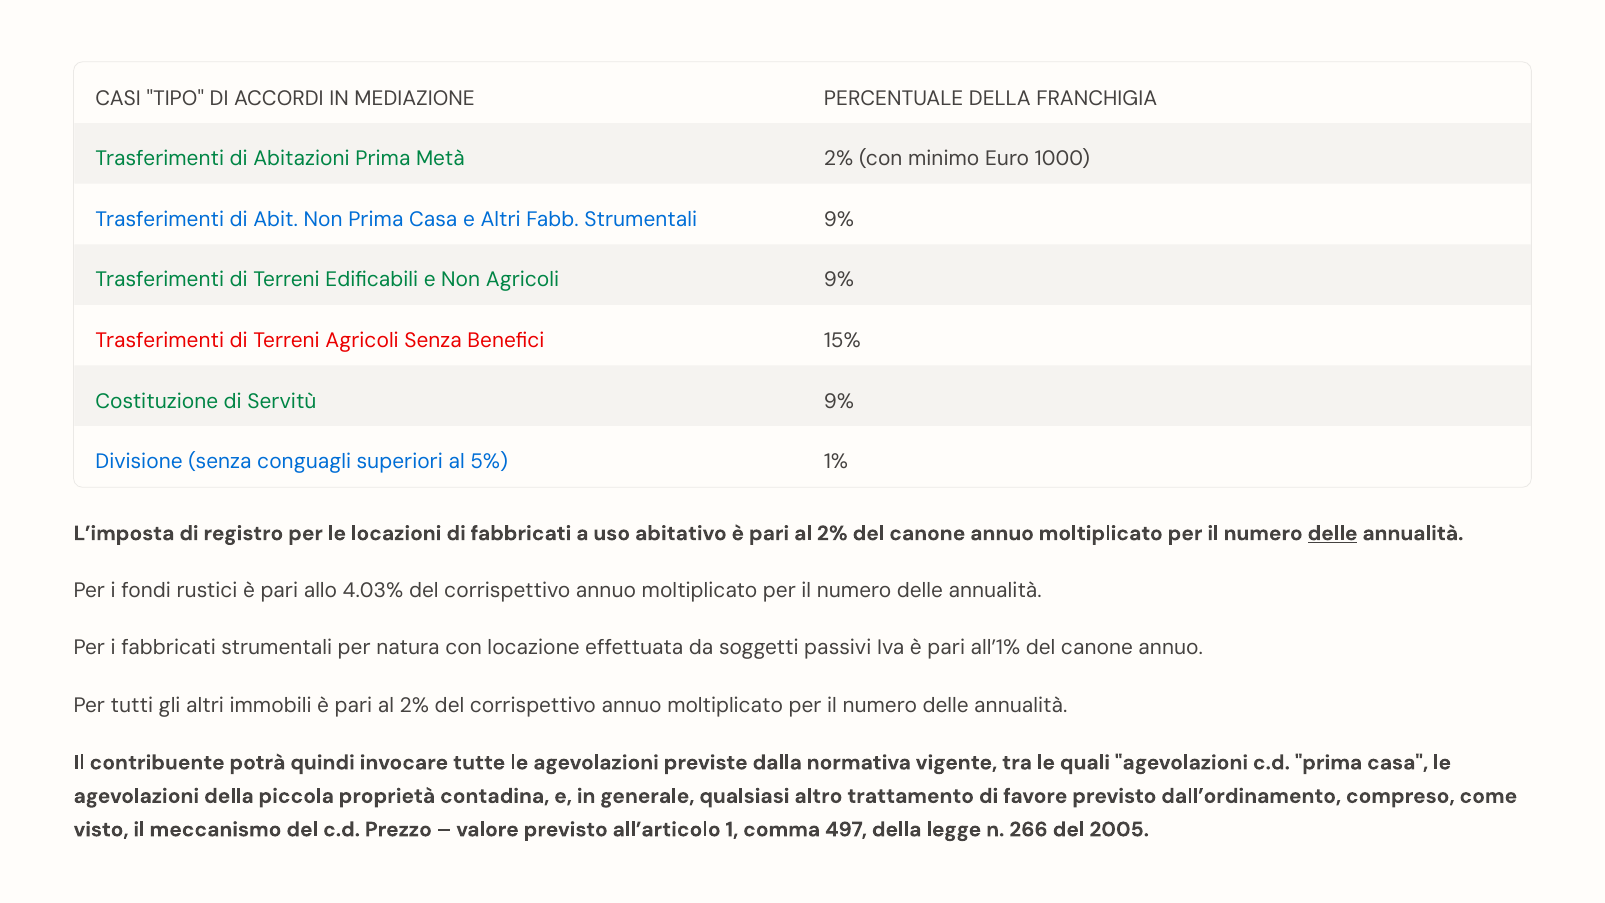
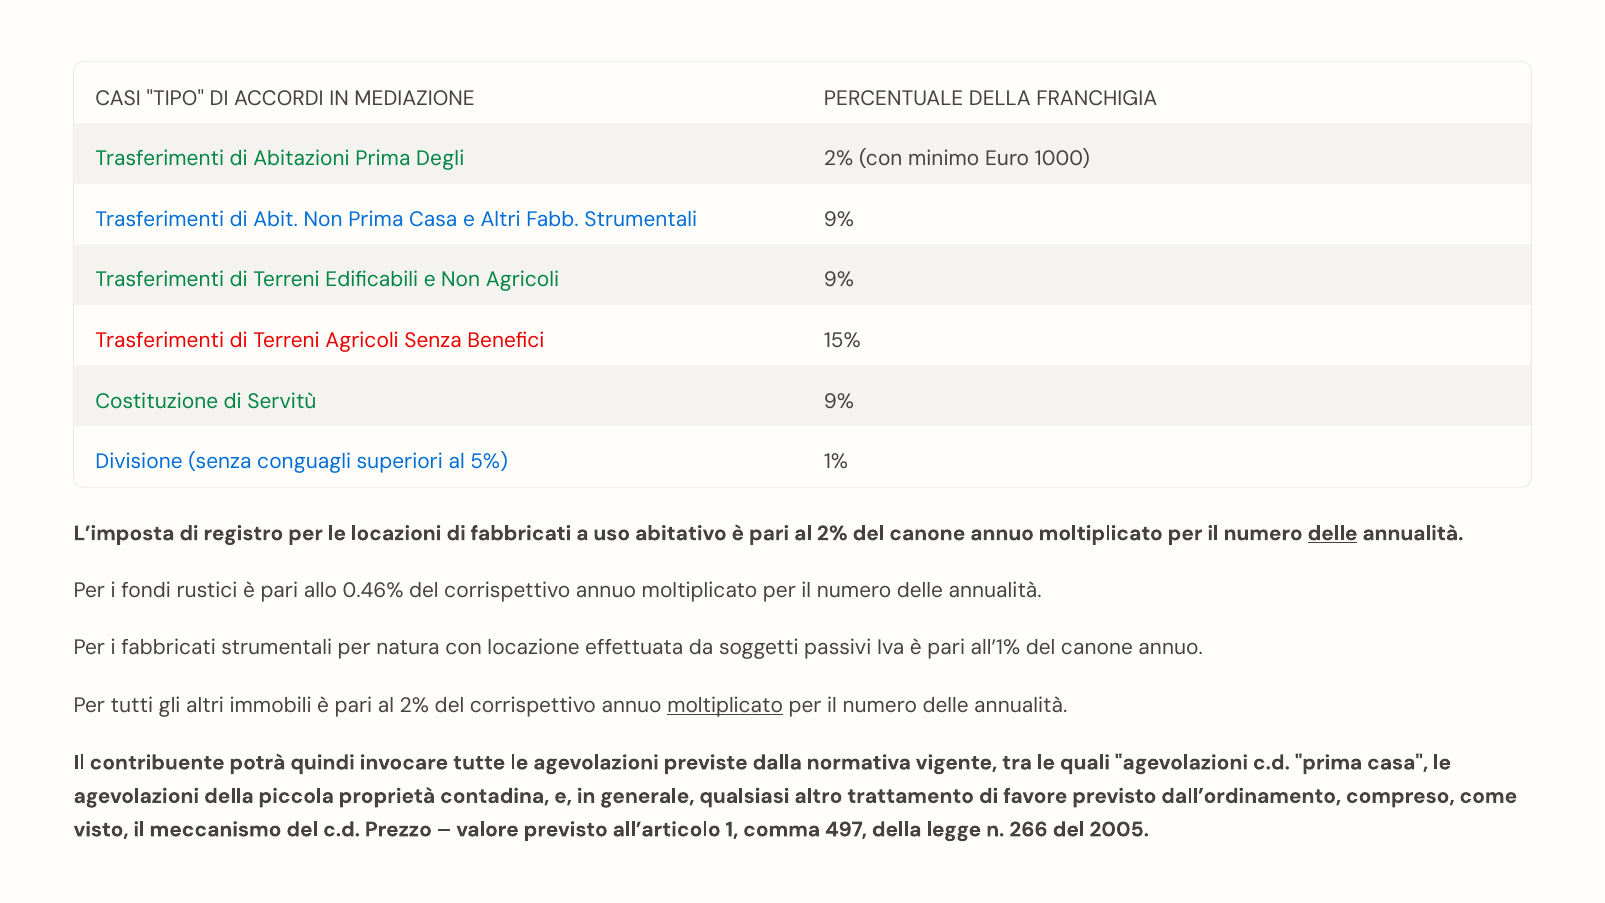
Metà: Metà -> Degli (440, 159)
4.03%: 4.03% -> 0.46% (373, 590)
moltiplicato underline: none -> present (725, 705)
